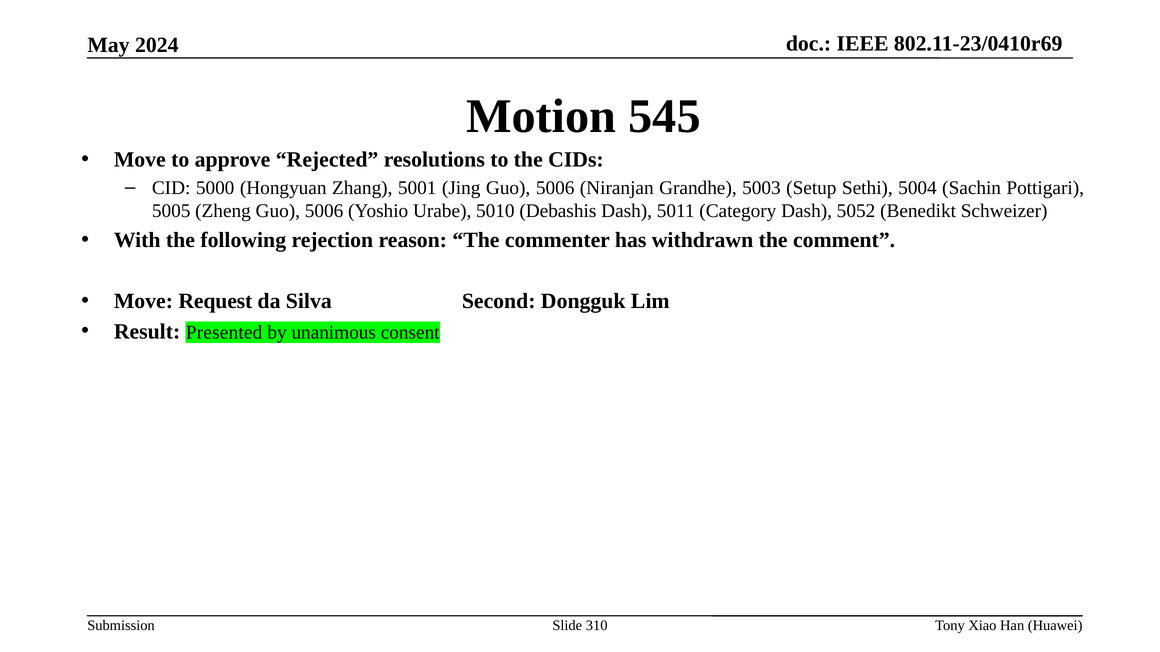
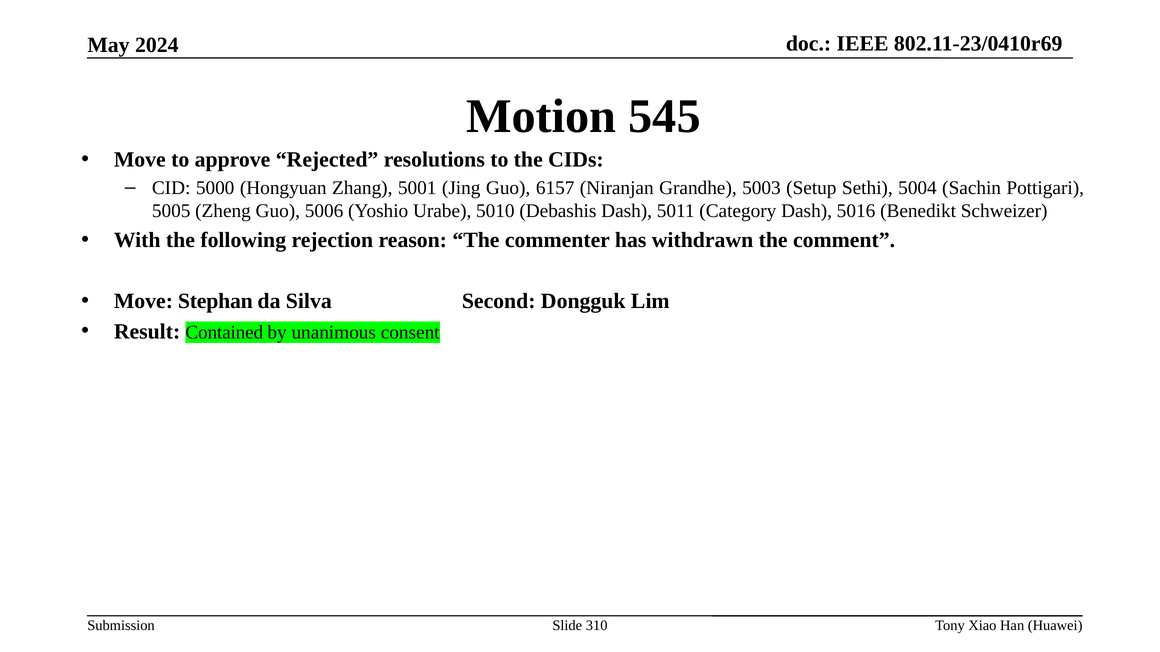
Jing Guo 5006: 5006 -> 6157 (555, 188)
5052: 5052 -> 5016 (856, 211)
Request: Request -> Stephan (215, 301)
Presented: Presented -> Contained (224, 332)
